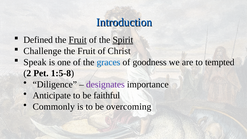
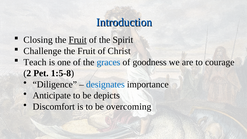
Defined: Defined -> Closing (38, 40)
Spirit underline: present -> none (123, 40)
Speak: Speak -> Teach (35, 62)
tempted: tempted -> courage (220, 62)
designates colour: purple -> blue (105, 84)
faithful: faithful -> depicts (107, 95)
Commonly: Commonly -> Discomfort (54, 107)
